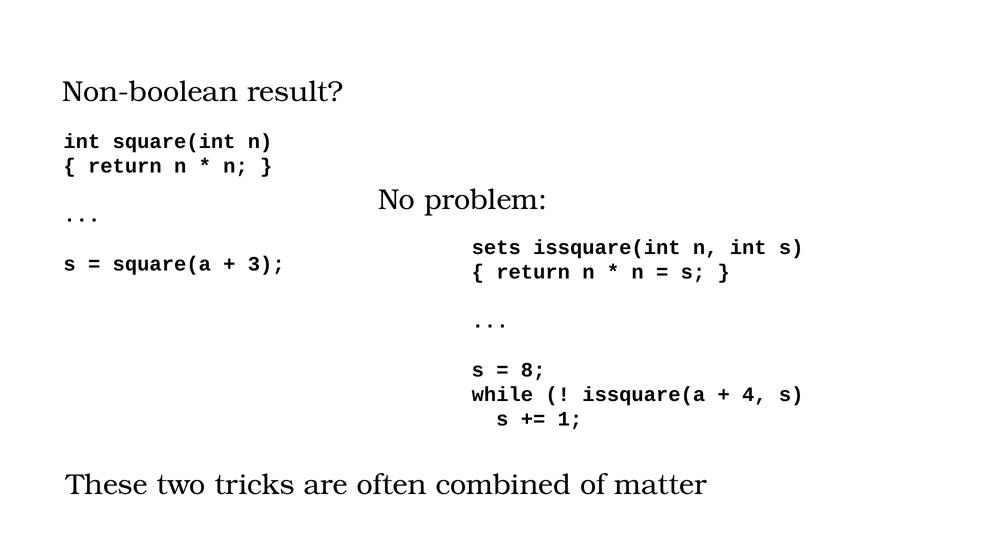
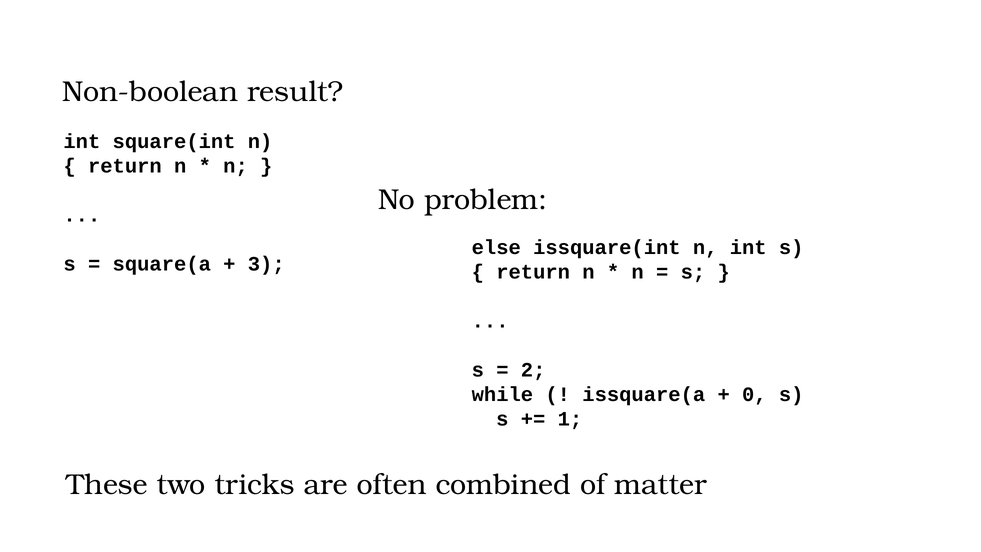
sets: sets -> else (496, 247)
8: 8 -> 2 (533, 370)
4: 4 -> 0 (754, 394)
